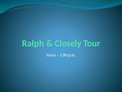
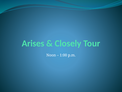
Ralph: Ralph -> Arises (33, 43)
